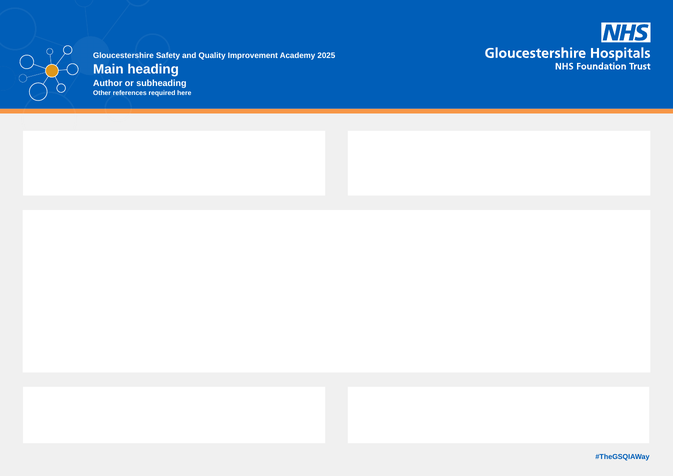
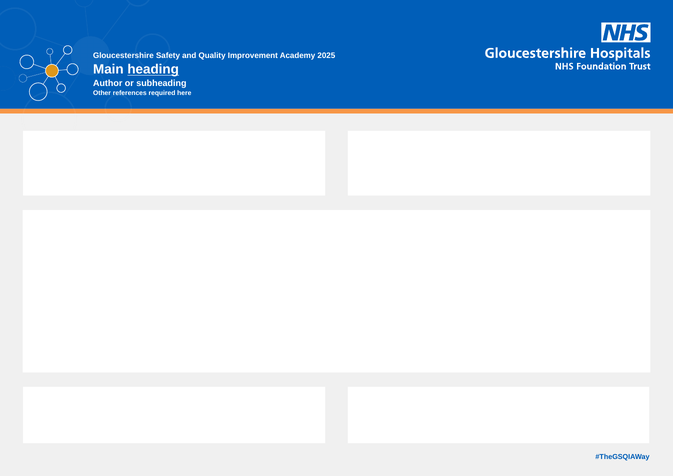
heading underline: none -> present (153, 69)
